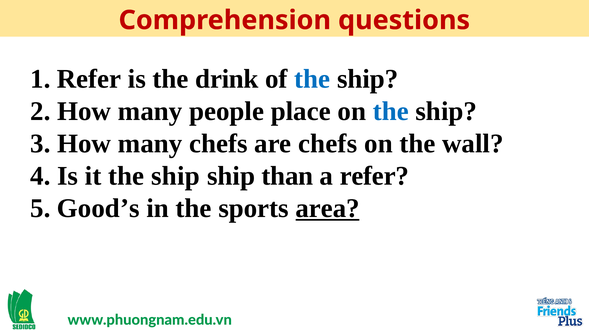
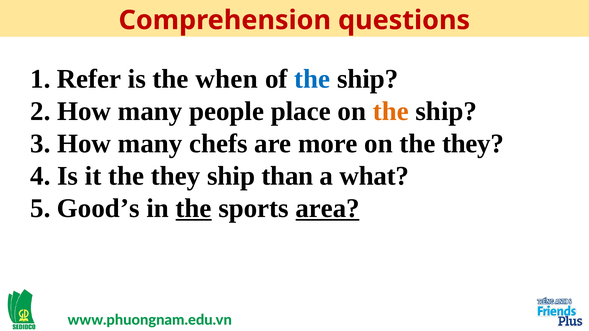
drink: drink -> when (227, 79)
the colour: blue -> orange (391, 111)
are chefs: chefs -> more (328, 144)
on the wall: wall -> they (473, 144)
it the ship: ship -> they (176, 176)
a refer: refer -> what (374, 176)
the underline: none -> present (194, 208)
